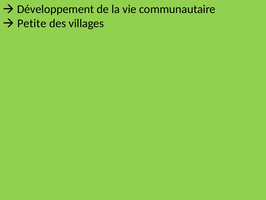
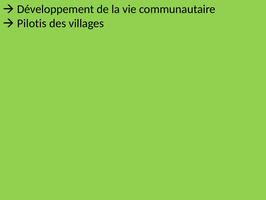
Petite: Petite -> Pilotis (32, 23)
